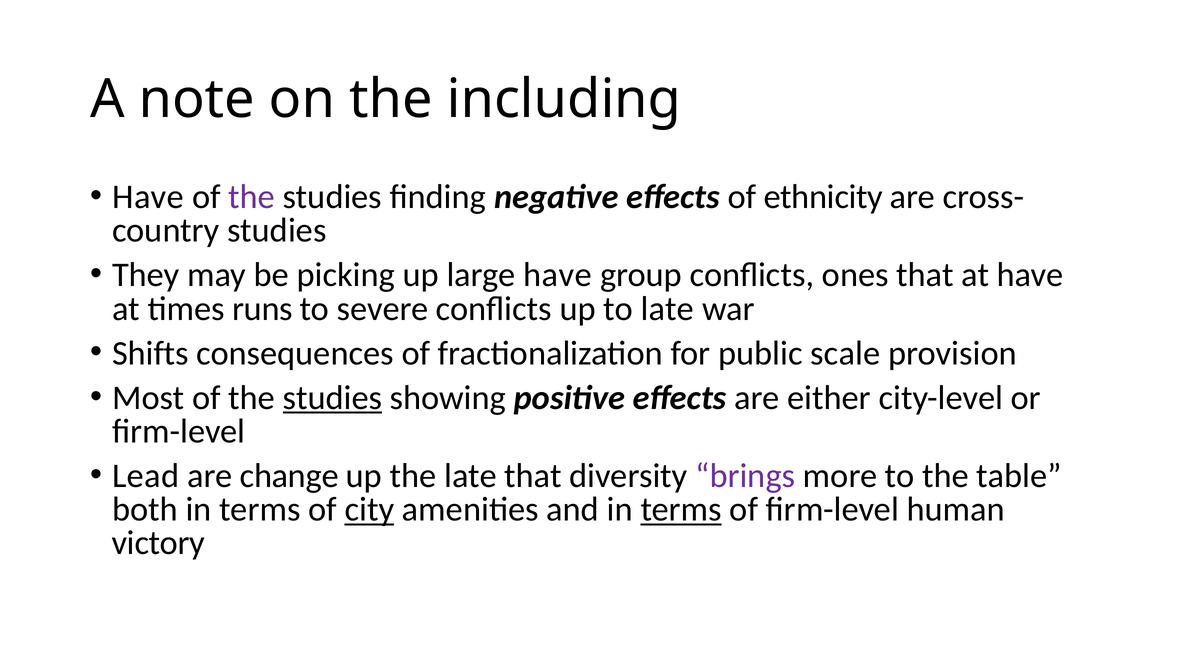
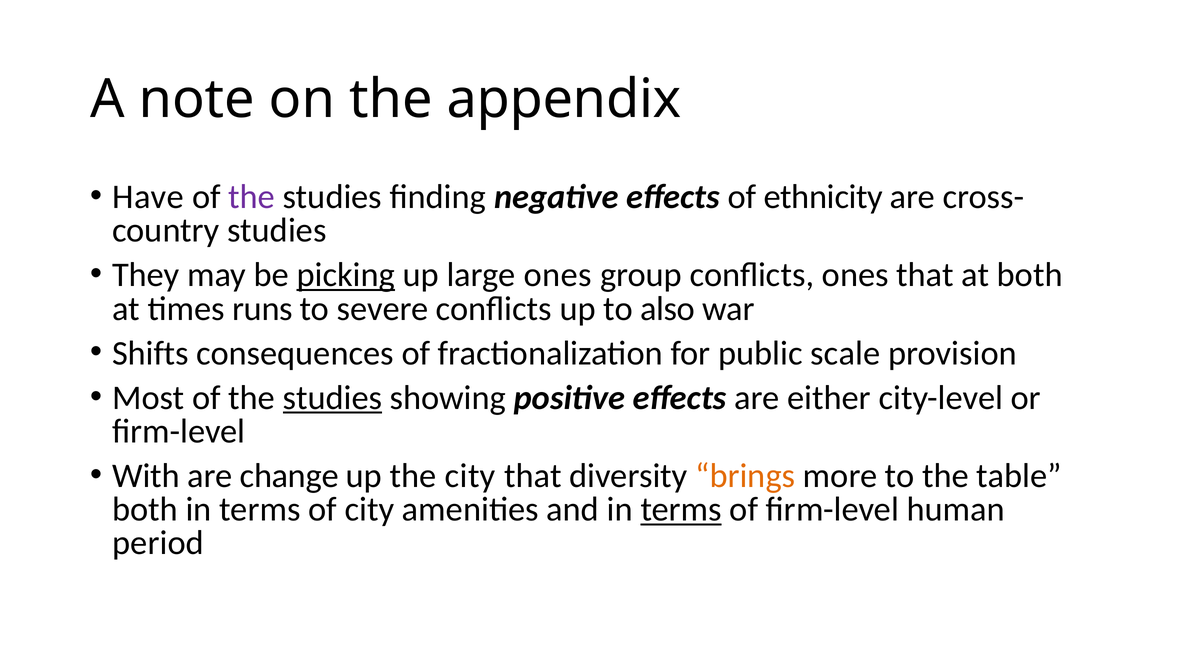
including: including -> appendix (564, 99)
picking underline: none -> present (346, 275)
large have: have -> ones (558, 275)
at have: have -> both (1030, 275)
to late: late -> also (668, 308)
Lead: Lead -> With (146, 476)
the late: late -> city (470, 476)
brings colour: purple -> orange (745, 476)
city underline: present -> none (369, 509)
victory: victory -> period (158, 543)
